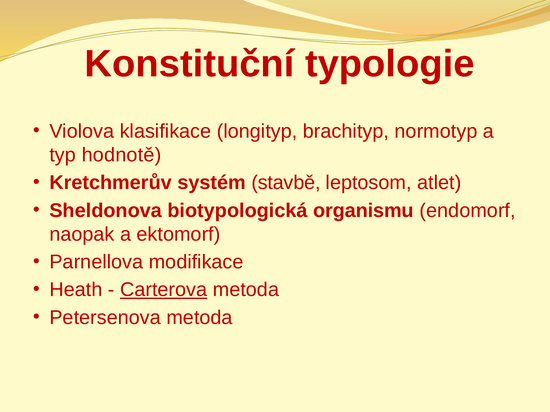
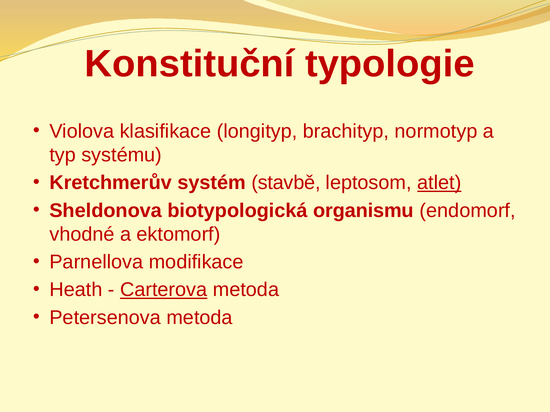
hodnotě: hodnotě -> systému (122, 155)
atlet underline: none -> present (439, 183)
naopak: naopak -> vhodné (82, 235)
